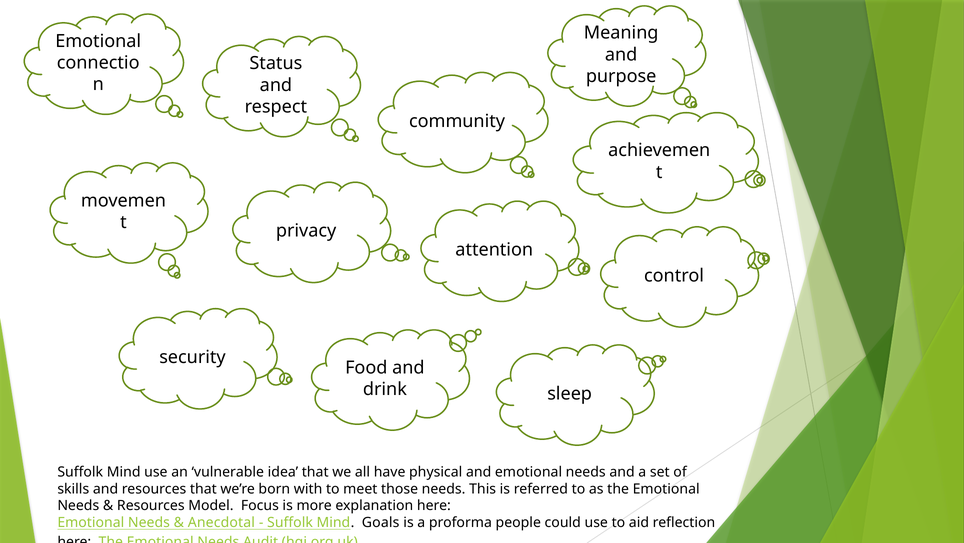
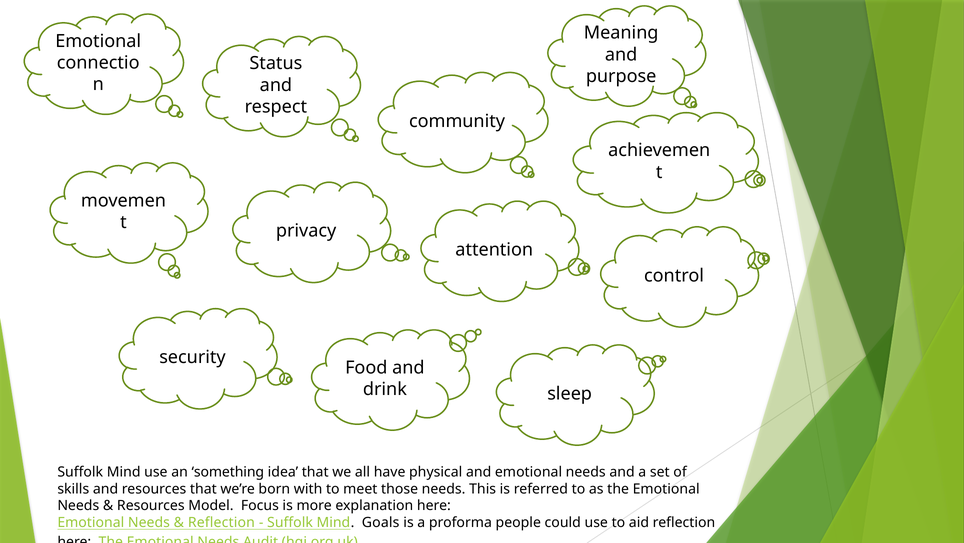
vulnerable: vulnerable -> something (228, 471)
Anecdotal: Anecdotal -> Reflection (221, 522)
